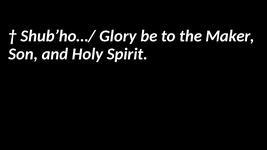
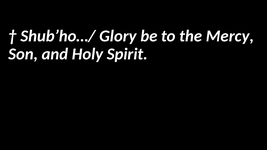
Maker: Maker -> Mercy (230, 36)
